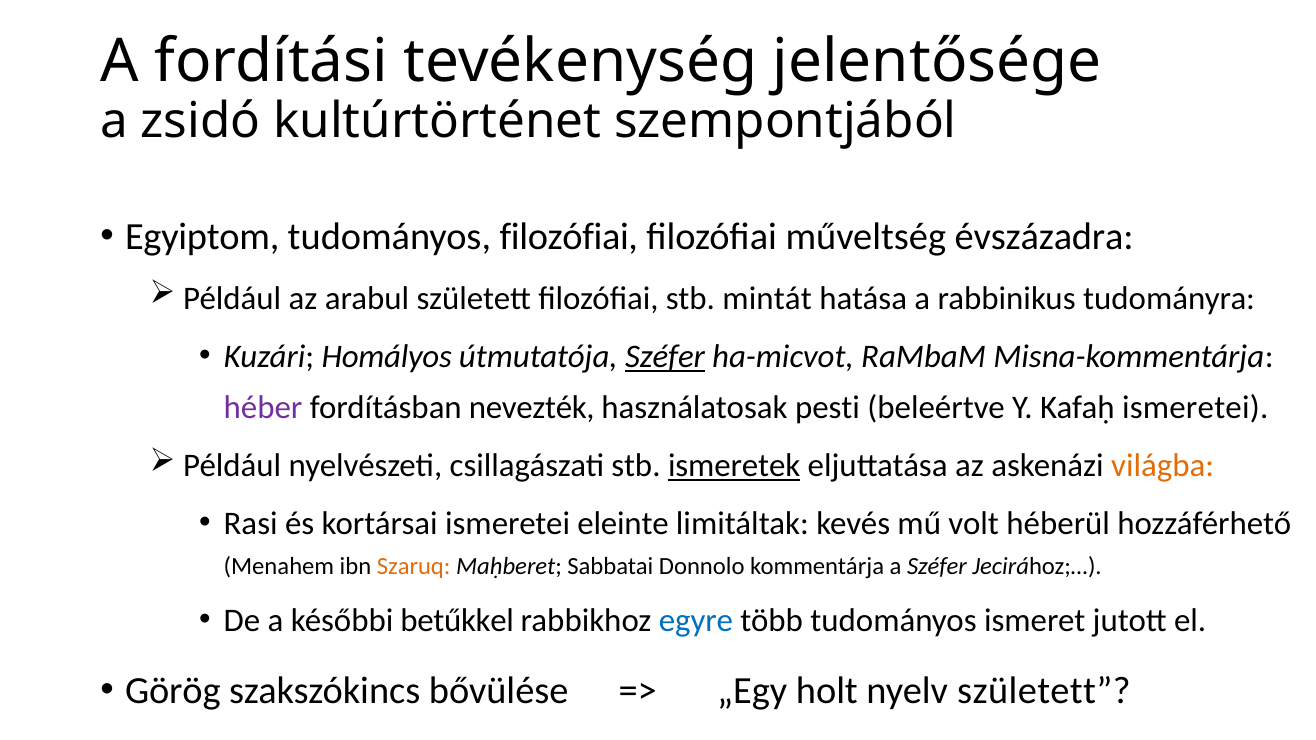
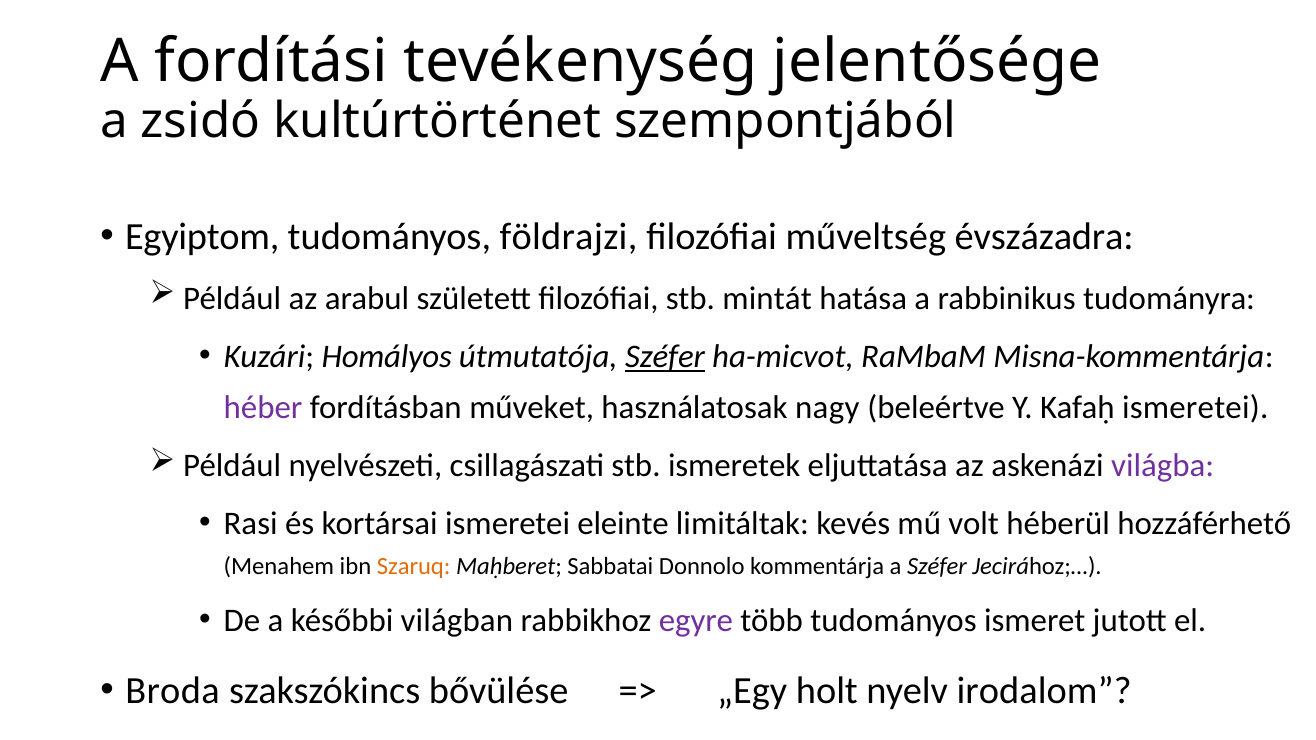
tudományos filozófiai: filozófiai -> földrajzi (569, 237)
nevezték: nevezték -> műveket (532, 408)
pesti: pesti -> nagy (827, 408)
ismeretek underline: present -> none (734, 466)
világba colour: orange -> purple (1163, 466)
betűkkel: betűkkel -> világban (457, 621)
egyre colour: blue -> purple (696, 621)
Görög: Görög -> Broda (173, 691)
nyelv született: született -> irodalom (1044, 691)
